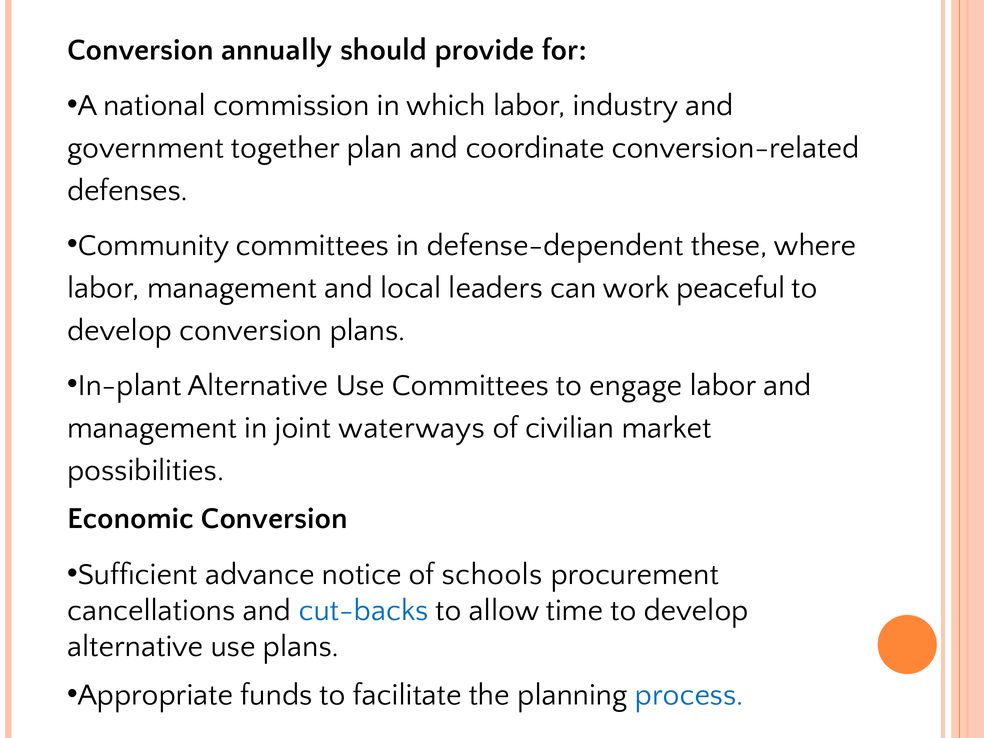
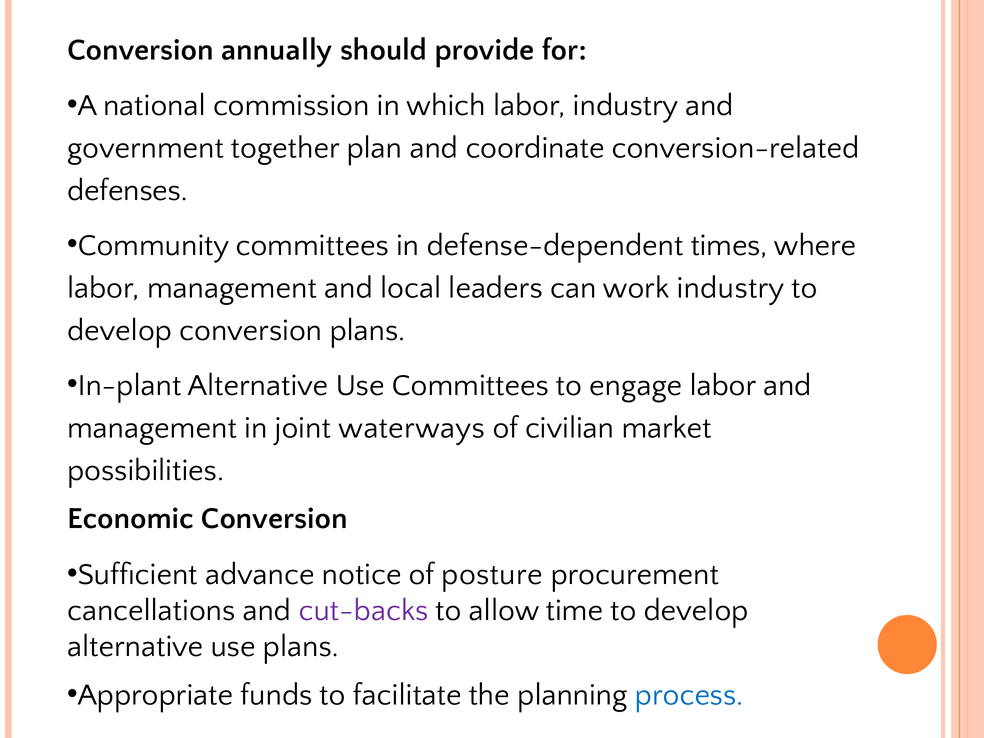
these: these -> times (729, 245)
work peaceful: peaceful -> industry (731, 288)
schools: schools -> posture (492, 574)
cut-backs colour: blue -> purple (364, 610)
